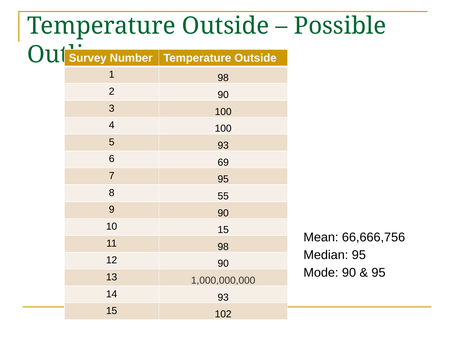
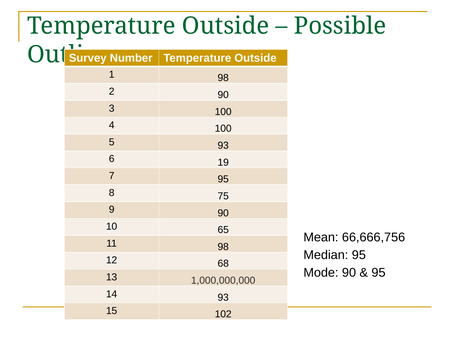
69: 69 -> 19 (223, 162)
55: 55 -> 75 (223, 196)
10 15: 15 -> 65 (223, 230)
12 90: 90 -> 68 (223, 263)
